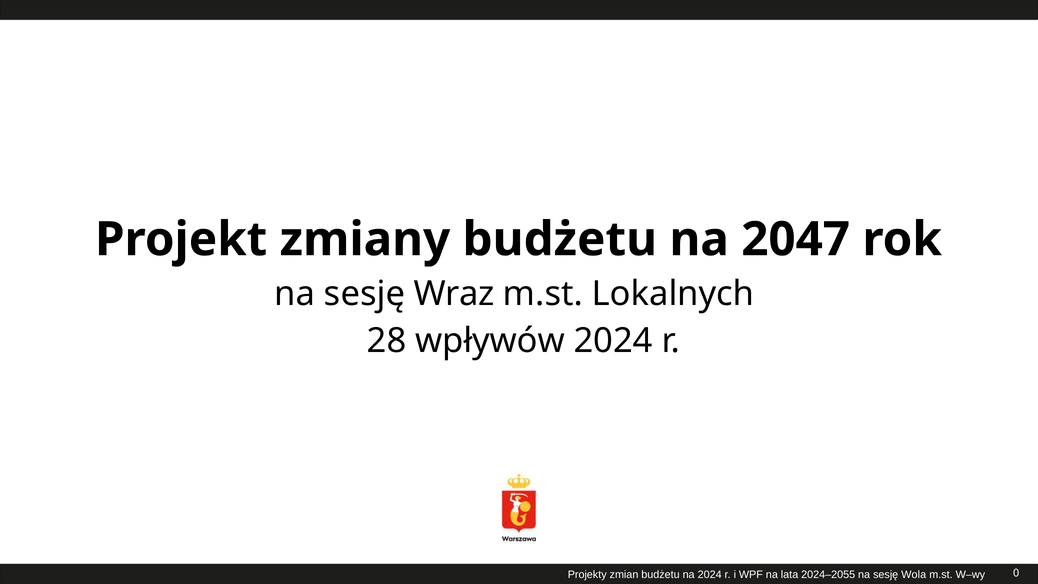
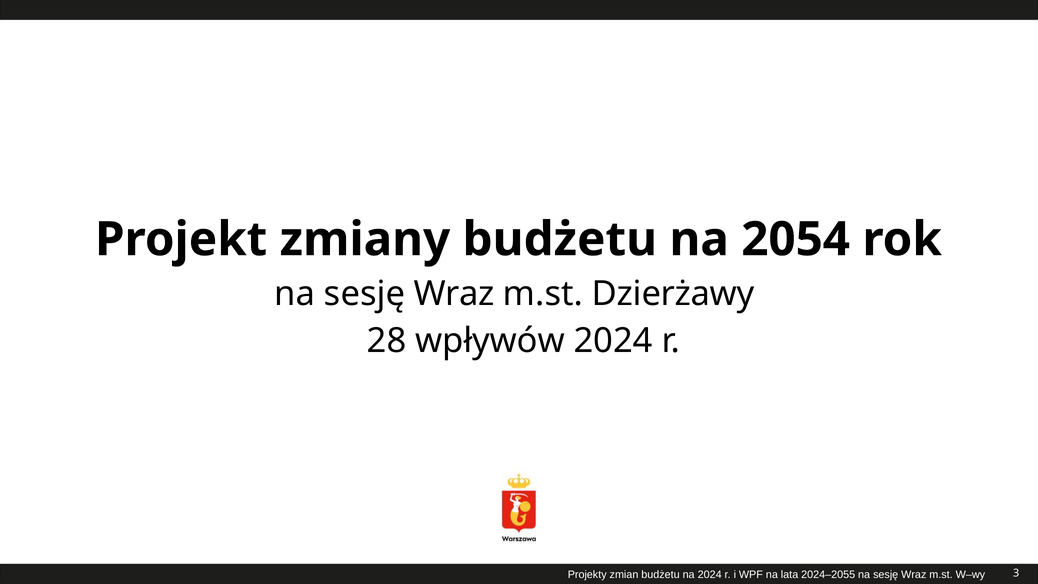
2047: 2047 -> 2054 (796, 239)
Lokalnych: Lokalnych -> Dzierżawy (673, 294)
2024–2055 na sesję Wola: Wola -> Wraz (914, 574)
0: 0 -> 3 (1016, 573)
